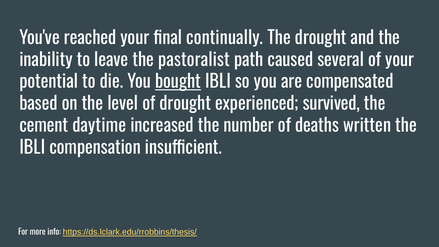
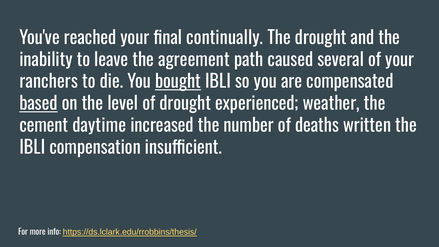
pastoralist: pastoralist -> agreement (194, 60)
potential: potential -> ranchers (49, 82)
based underline: none -> present (38, 104)
survived: survived -> weather (331, 104)
